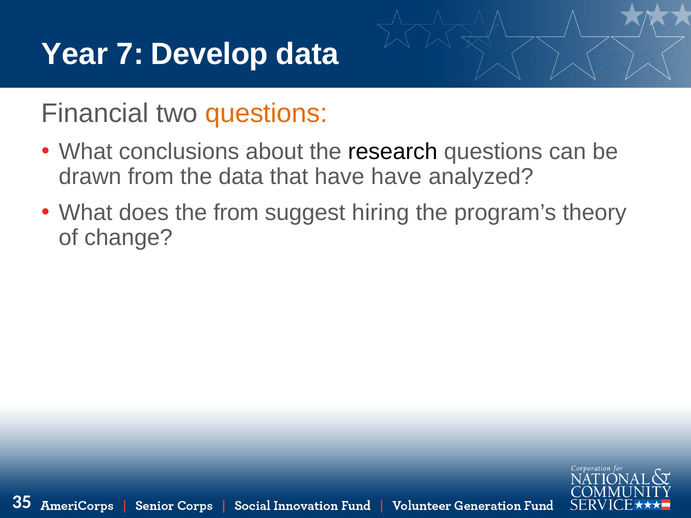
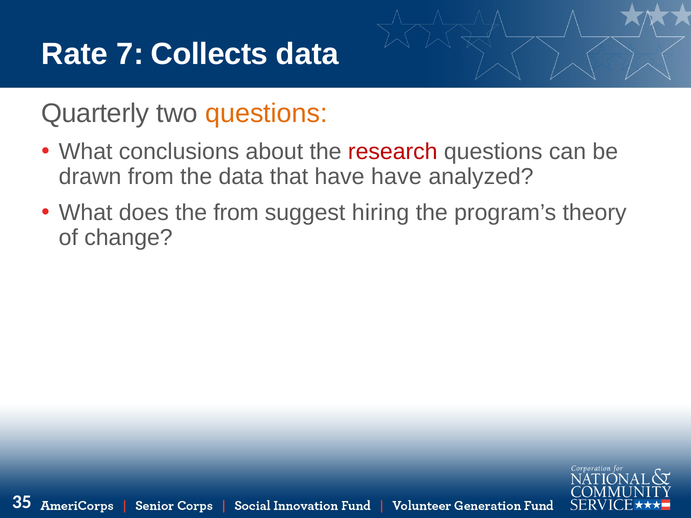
Year: Year -> Rate (75, 54)
Develop: Develop -> Collects (209, 54)
Financial: Financial -> Quarterly (95, 113)
research colour: black -> red (393, 152)
